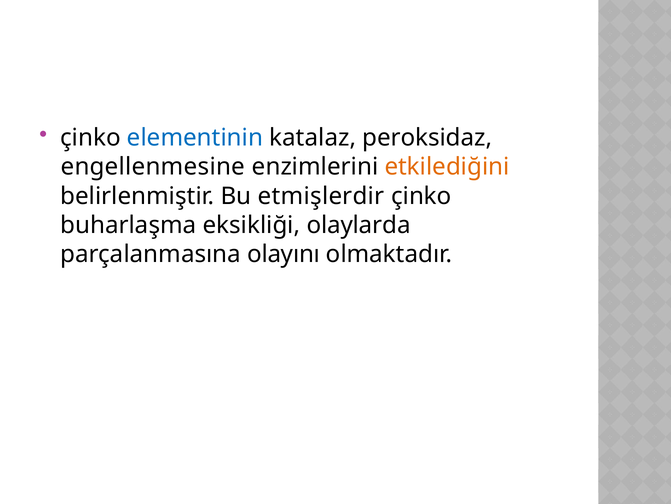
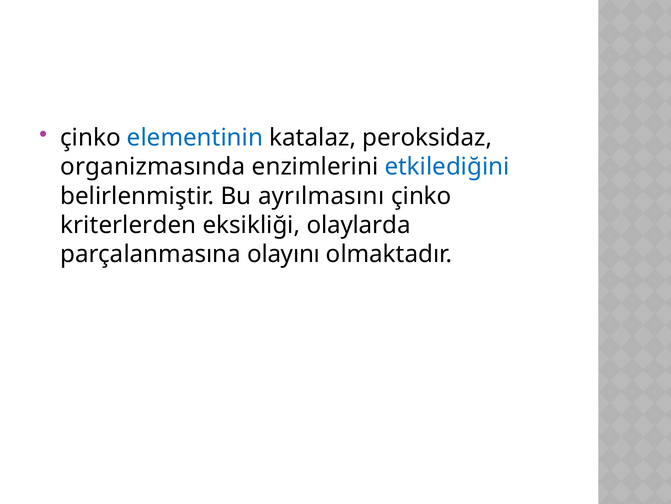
engellenmesine: engellenmesine -> organizmasında (153, 167)
etkilediğini colour: orange -> blue (447, 167)
etmişlerdir: etmişlerdir -> ayrılmasını (321, 196)
buharlaşma: buharlaşma -> kriterlerden (128, 225)
